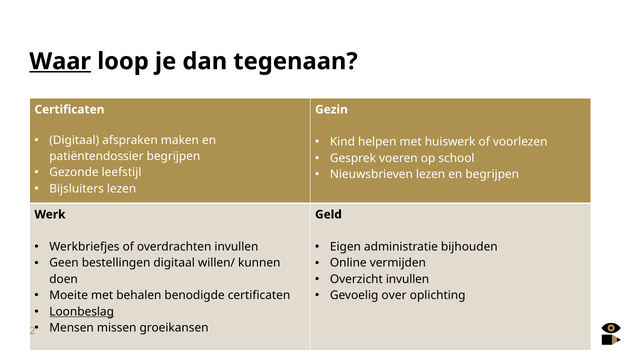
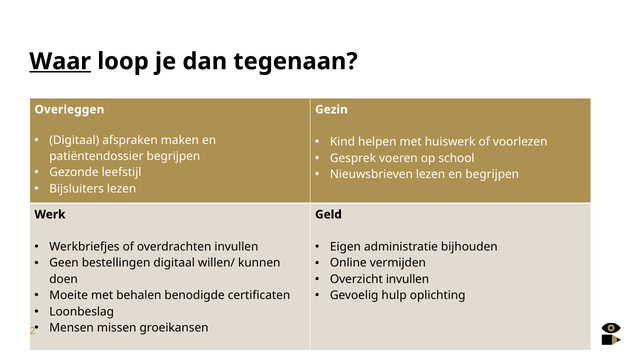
Certificaten: Certificaten -> Overleggen (69, 109)
over: over -> hulp (394, 295)
Loonbeslag underline: present -> none (82, 311)
